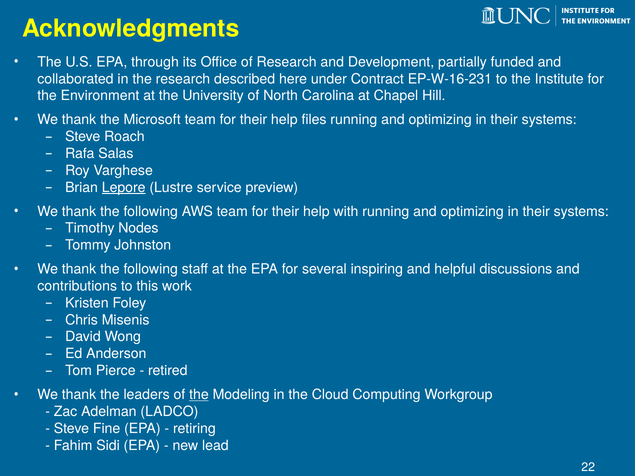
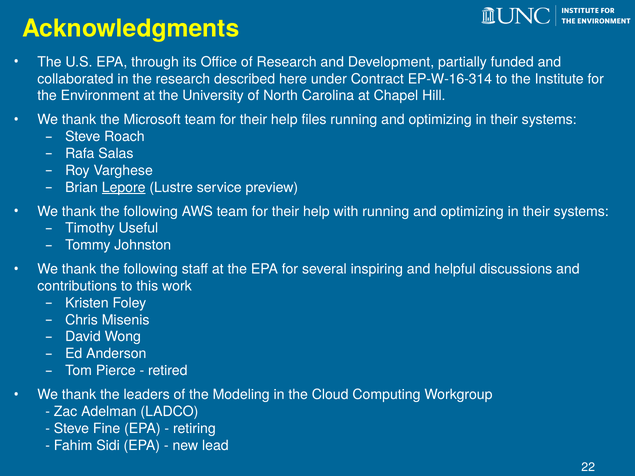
EP-W-16-231: EP-W-16-231 -> EP-W-16-314 (450, 79)
Nodes: Nodes -> Useful (138, 228)
the underline: present -> none (199, 395)
